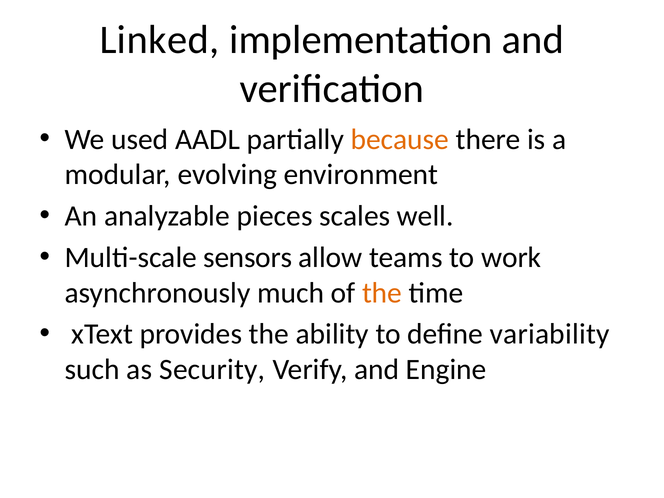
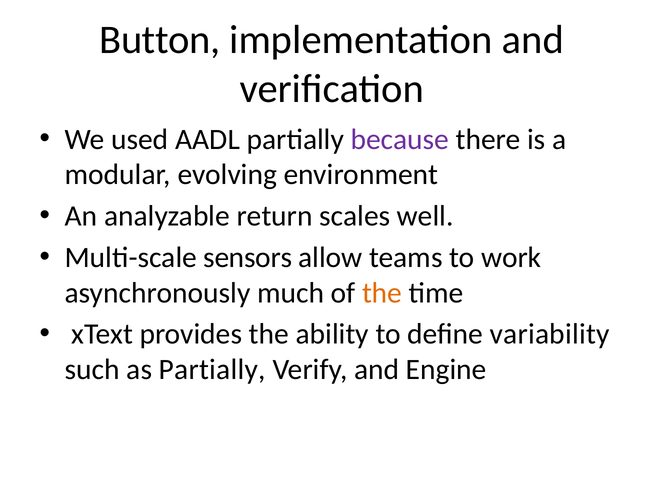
Linked: Linked -> Button (160, 40)
because colour: orange -> purple (400, 139)
pieces: pieces -> return (275, 216)
as Security: Security -> Partially (212, 370)
